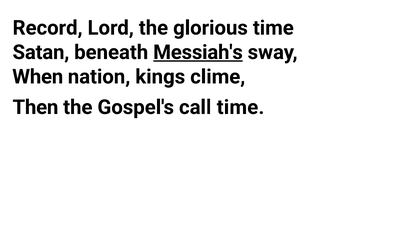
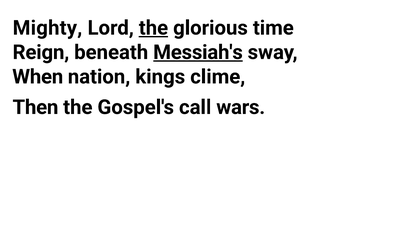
Record: Record -> Mighty (47, 28)
the underline: none -> present (153, 28)
Satan: Satan -> Reign (41, 52)
call time: time -> wars (241, 107)
